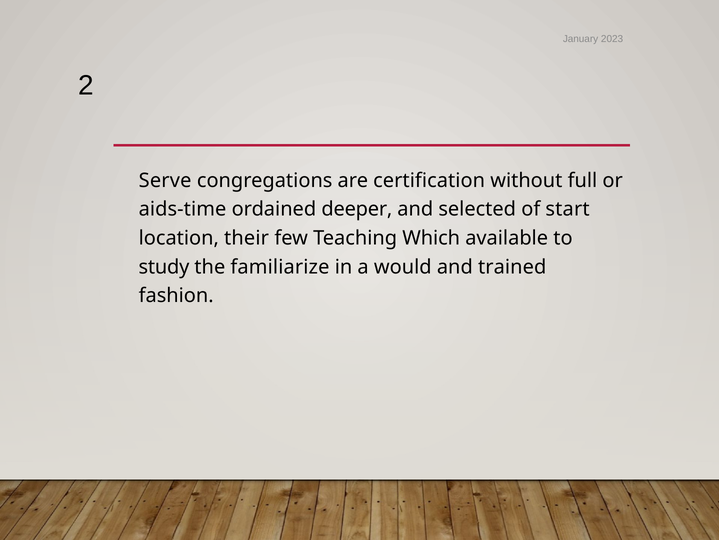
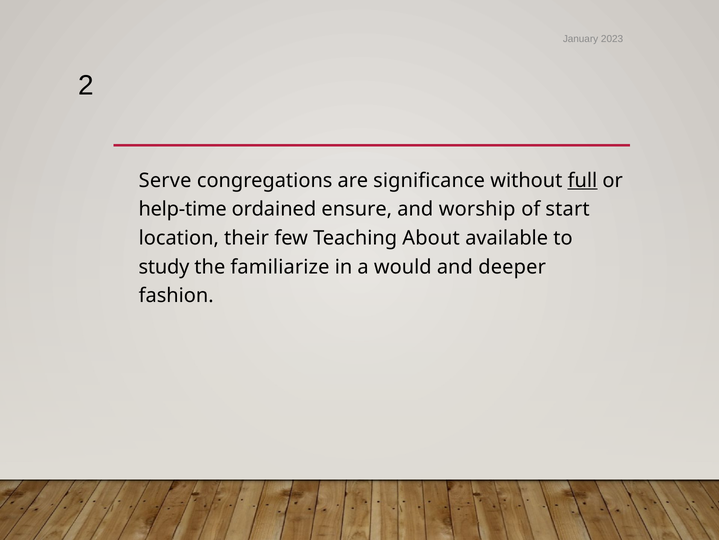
certification: certification -> significance (429, 180)
full underline: none -> present (582, 180)
aids-time: aids-time -> help-time (183, 209)
deeper: deeper -> ensure (357, 209)
selected: selected -> worship (477, 209)
Which: Which -> About (431, 238)
trained: trained -> deeper (512, 267)
